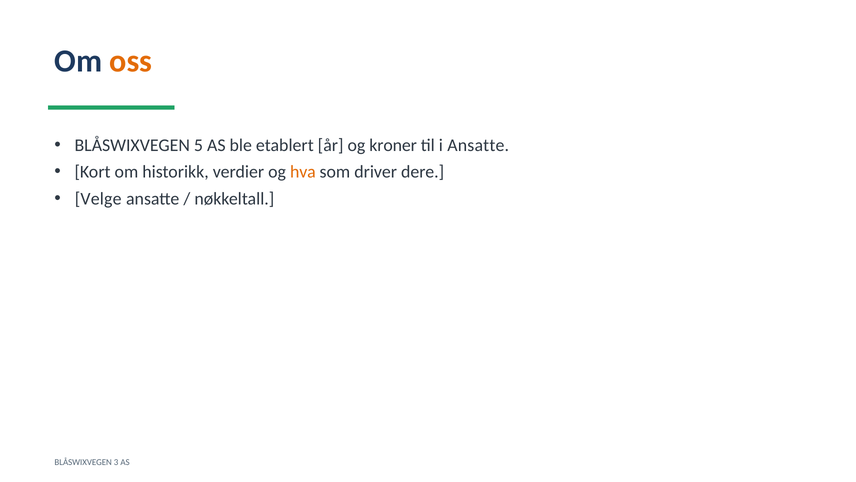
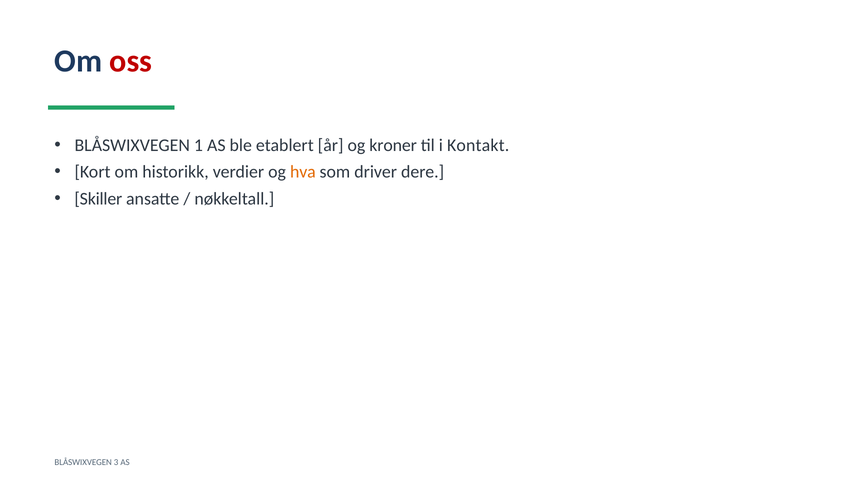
oss colour: orange -> red (131, 61)
5: 5 -> 1 (199, 145)
i Ansatte: Ansatte -> Kontakt (478, 145)
Velge: Velge -> Skiller (98, 199)
